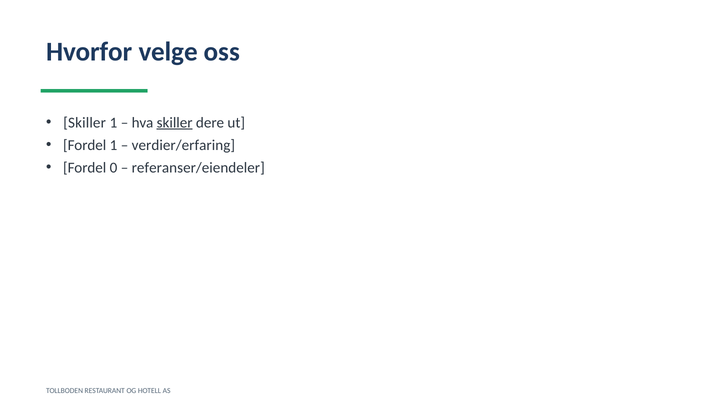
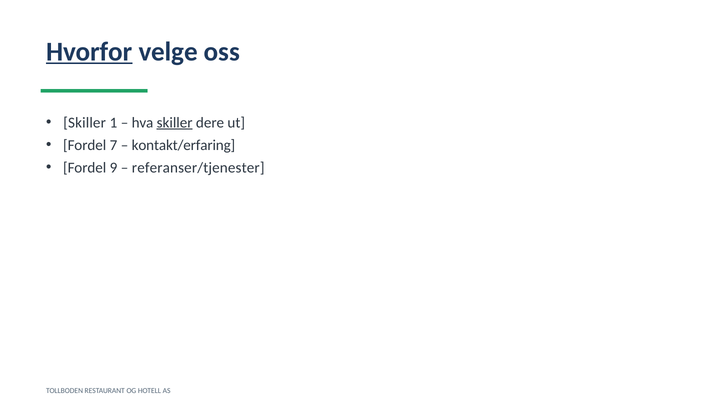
Hvorfor underline: none -> present (89, 52)
Fordel 1: 1 -> 7 (114, 145)
verdier/erfaring: verdier/erfaring -> kontakt/erfaring (183, 145)
0: 0 -> 9 (114, 168)
referanser/eiendeler: referanser/eiendeler -> referanser/tjenester (198, 168)
